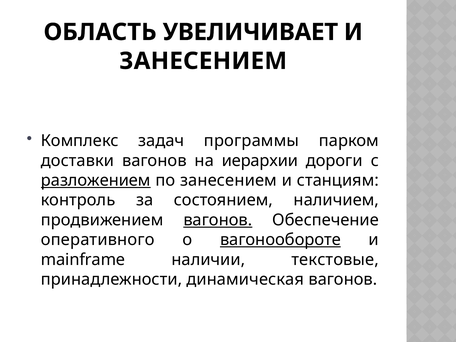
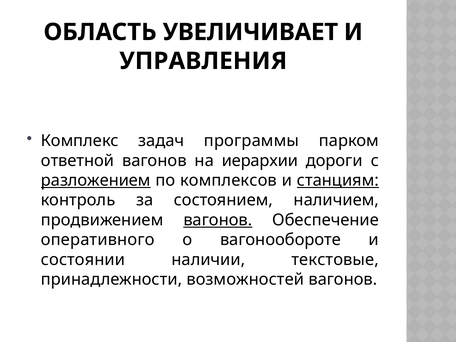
ЗАНЕСЕНИЕМ: ЗАНЕСЕНИЕМ -> УПРАВЛЕНИЯ (203, 61)
доставки: доставки -> ответной (78, 161)
по занесением: занесением -> комплексов (228, 180)
станциям underline: none -> present (338, 180)
вагонообороте underline: present -> none (280, 240)
mainframe: mainframe -> состоянии (83, 260)
динамическая: динамическая -> возможностей (245, 279)
